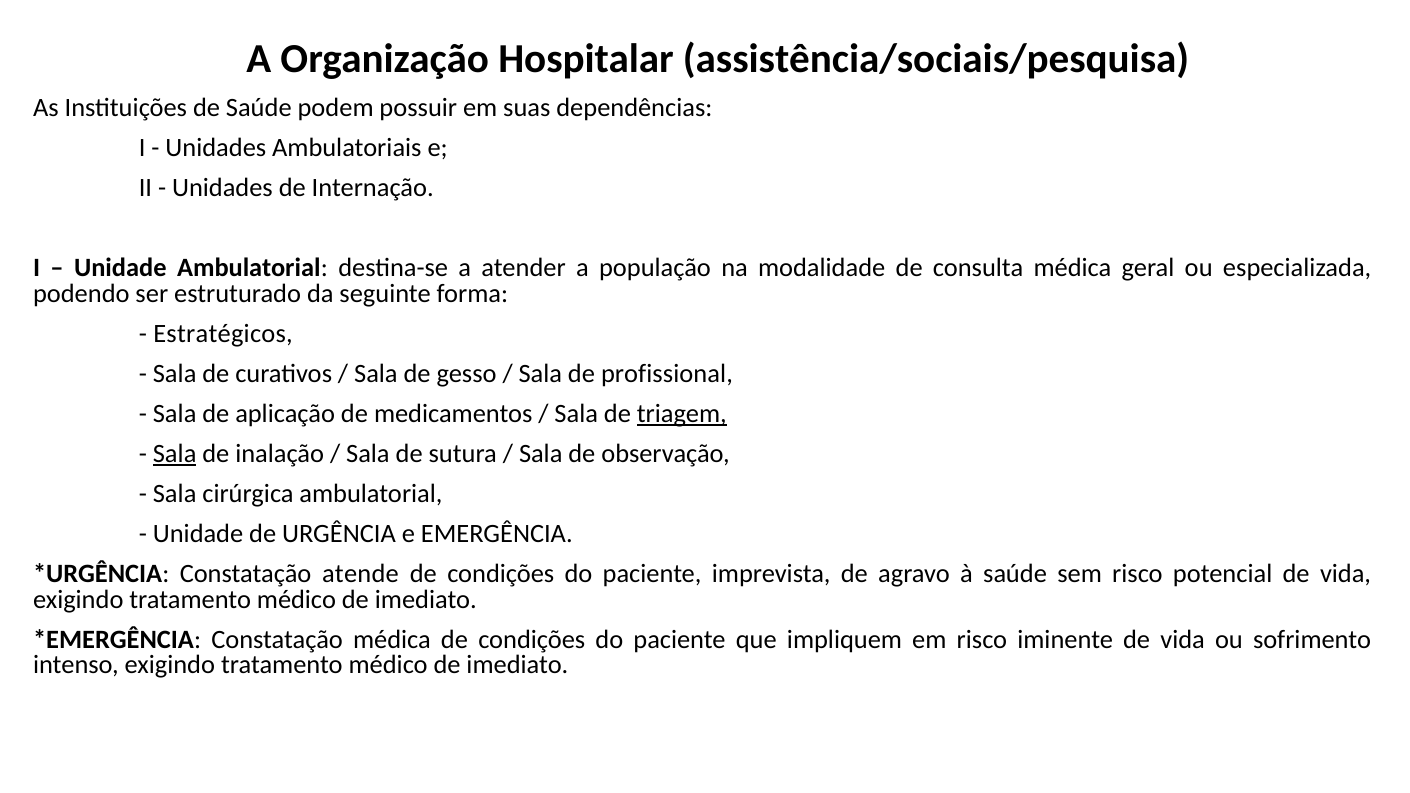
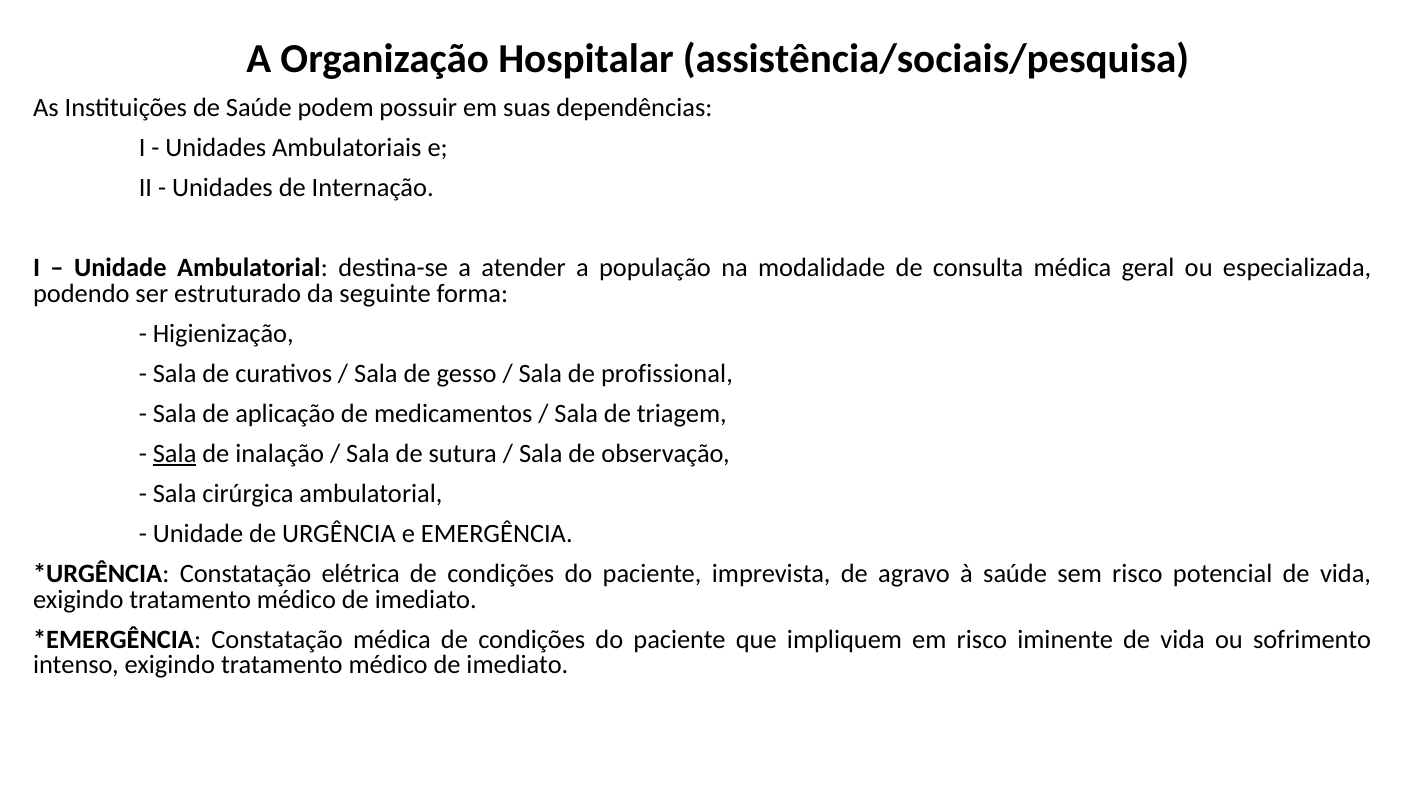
Estratégicos: Estratégicos -> Higienização (223, 334)
triagem underline: present -> none (682, 414)
atende: atende -> elétrica (361, 574)
